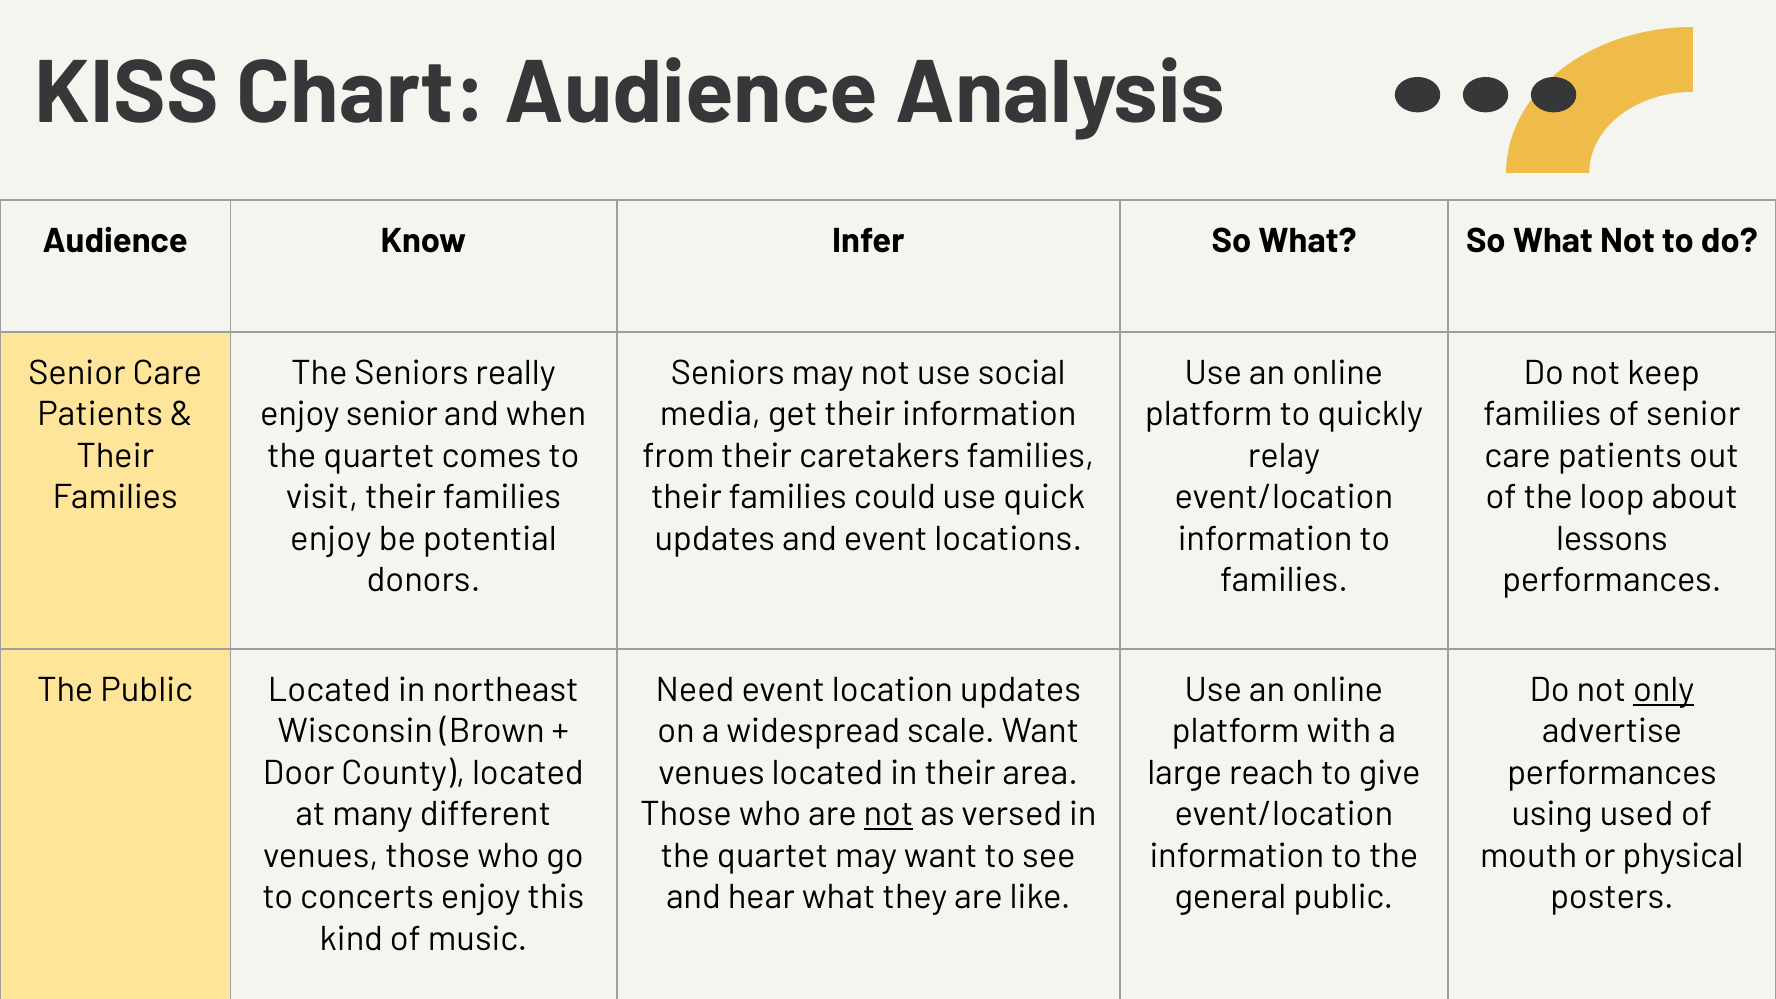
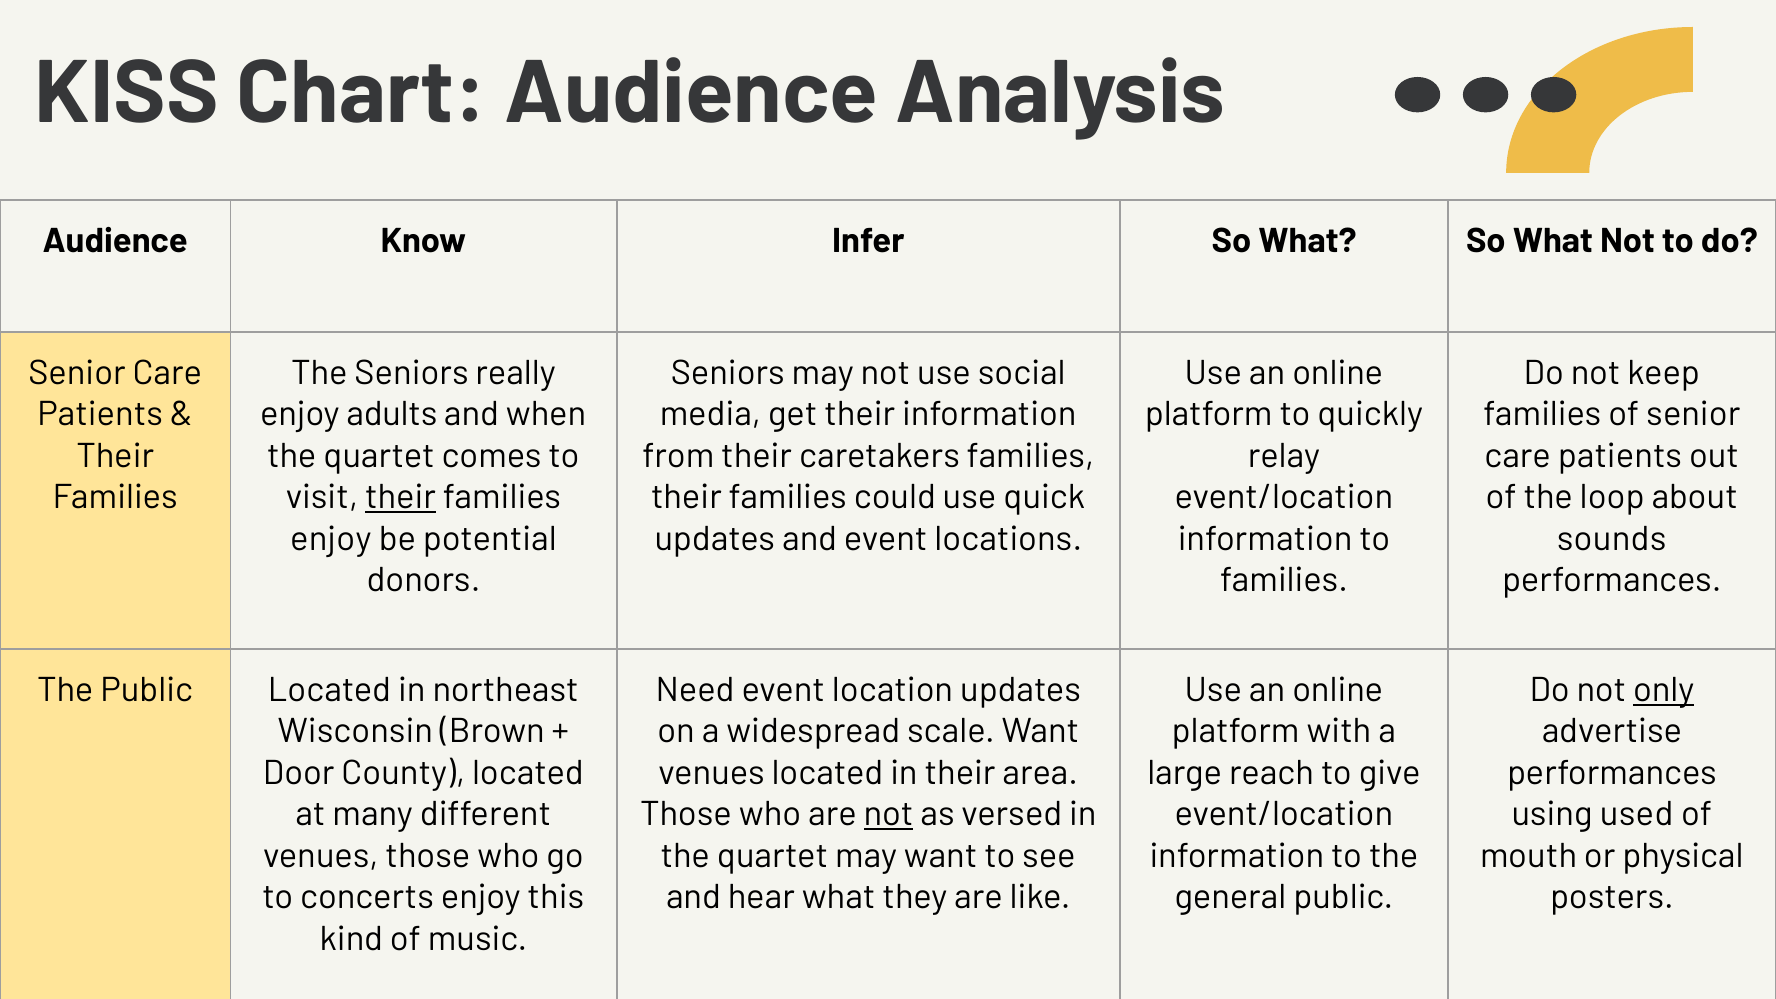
enjoy senior: senior -> adults (392, 414)
their underline: none -> present (400, 497)
lessons: lessons -> sounds (1612, 539)
